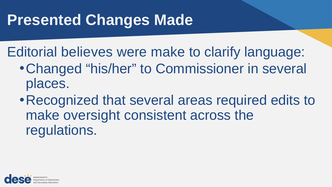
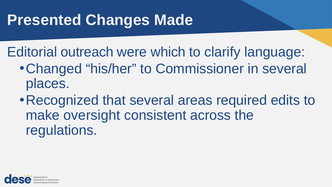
believes: believes -> outreach (87, 52)
were make: make -> which (168, 52)
